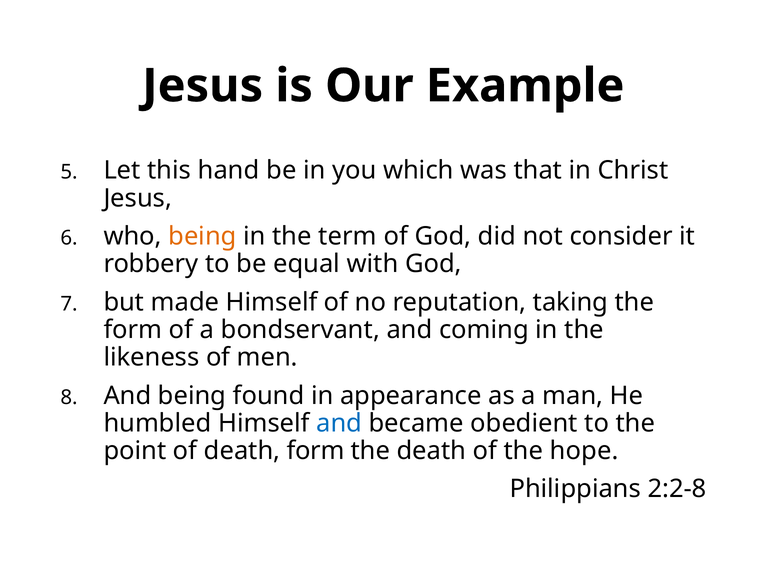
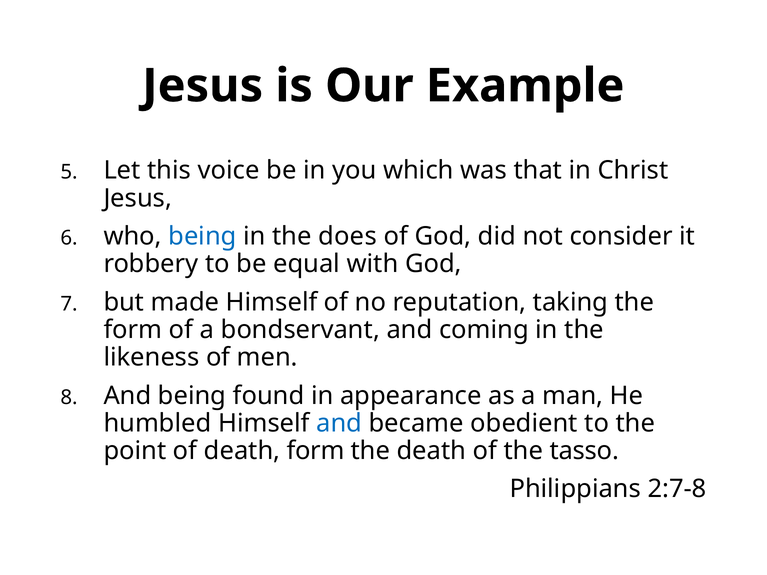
hand: hand -> voice (229, 171)
being colour: orange -> blue (202, 236)
term: term -> does (348, 236)
hope: hope -> tasso (584, 451)
2:2-8: 2:2-8 -> 2:7-8 (677, 489)
